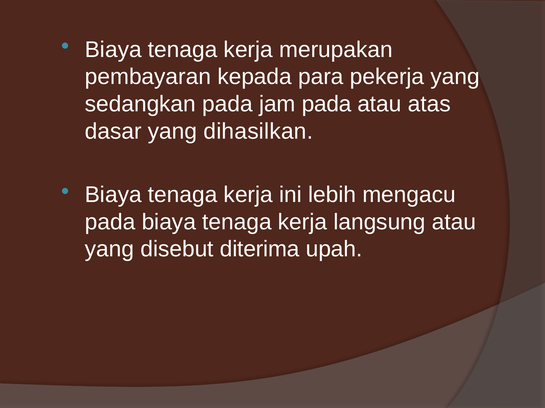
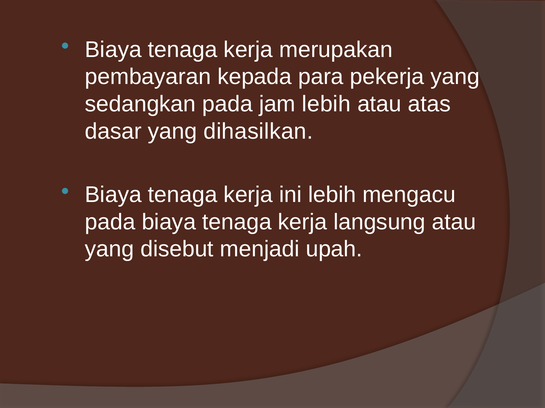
jam pada: pada -> lebih (326, 104)
diterima: diterima -> menjadi (260, 250)
